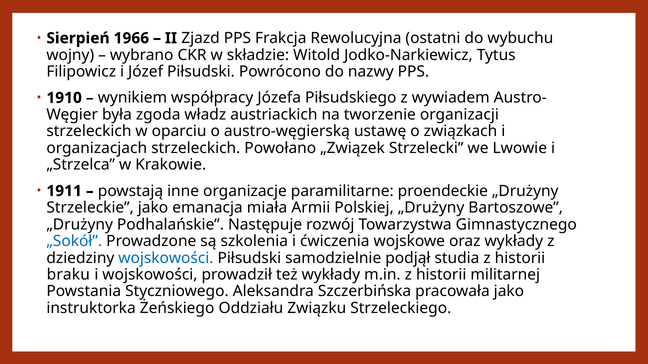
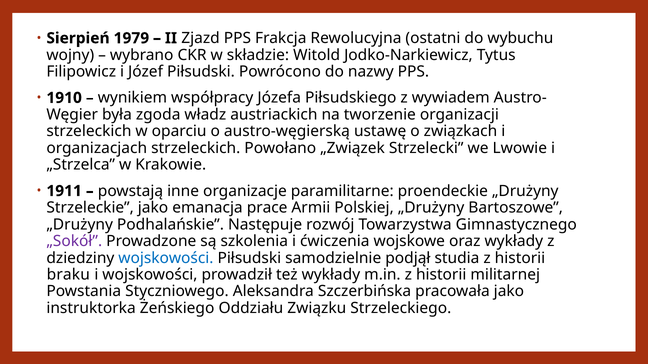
1966: 1966 -> 1979 (131, 38)
miała: miała -> prace (267, 208)
„Sokół colour: blue -> purple (74, 241)
